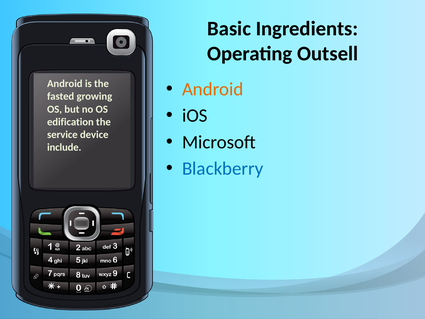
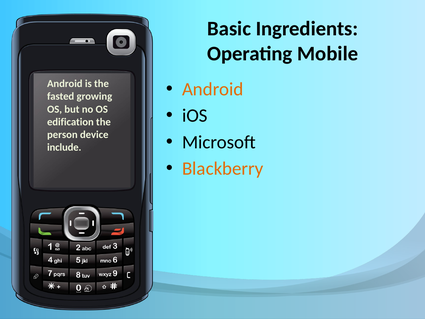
Outsell: Outsell -> Mobile (328, 54)
service: service -> person (62, 135)
Blackberry colour: blue -> orange (223, 169)
